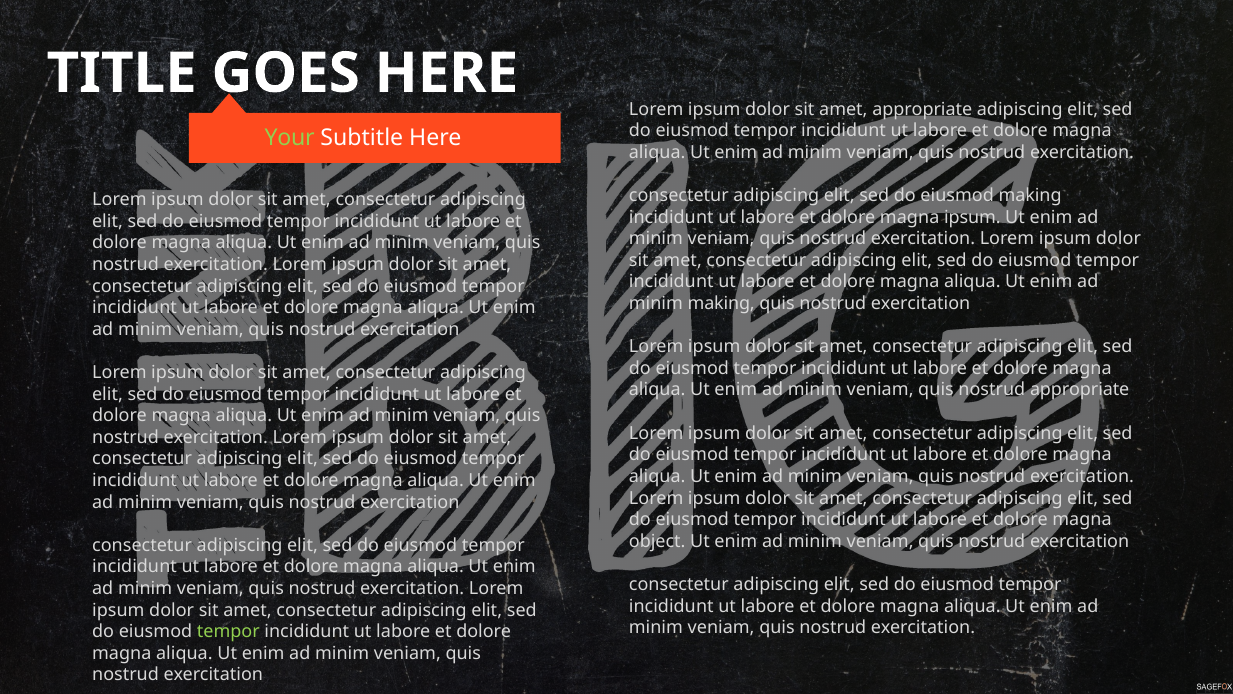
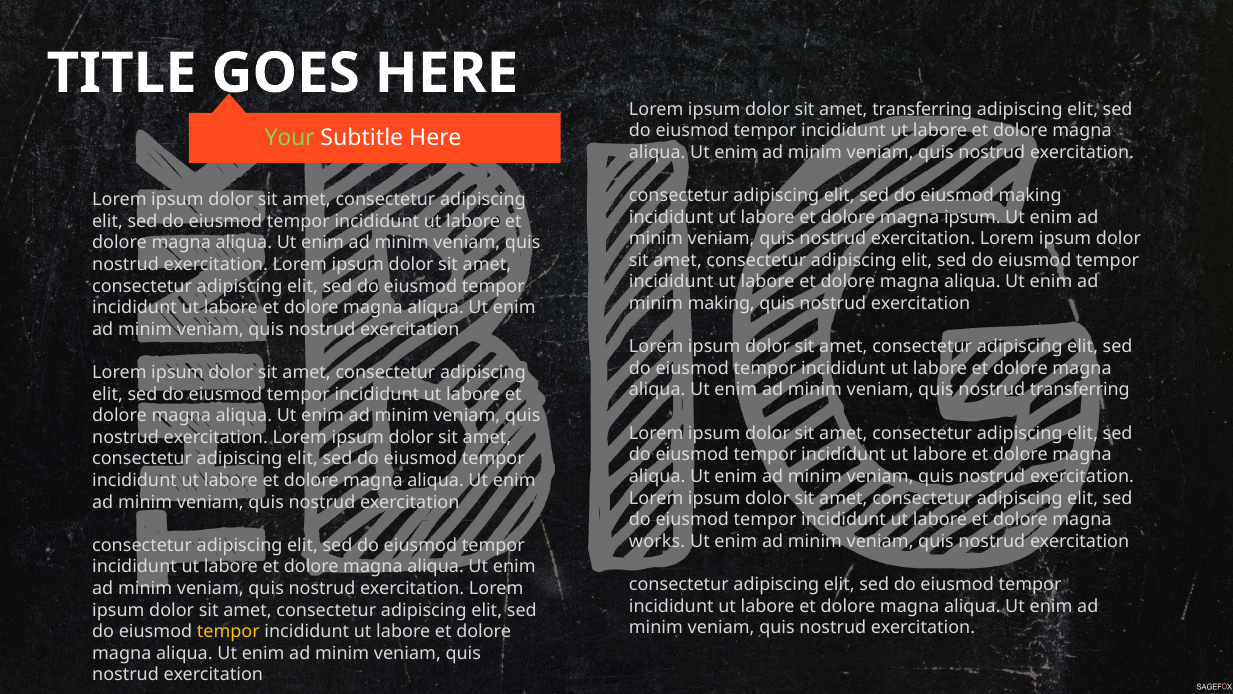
amet appropriate: appropriate -> transferring (922, 109)
nostrud appropriate: appropriate -> transferring (1080, 390)
object: object -> works (657, 541)
tempor colour: light green -> yellow (228, 631)
